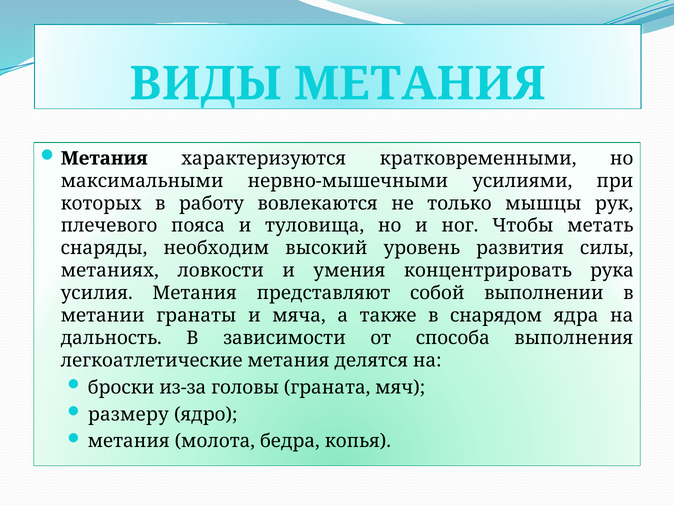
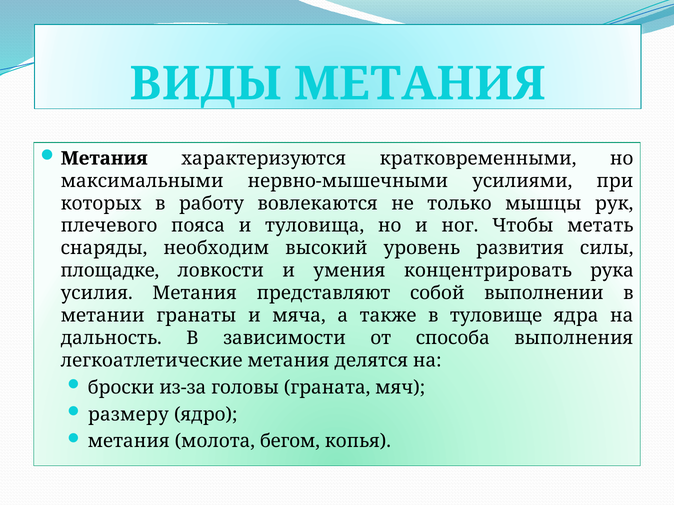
метаниях: метаниях -> площадке (110, 271)
снарядом: снарядом -> туловище (496, 316)
бедра: бедра -> бегом (290, 442)
